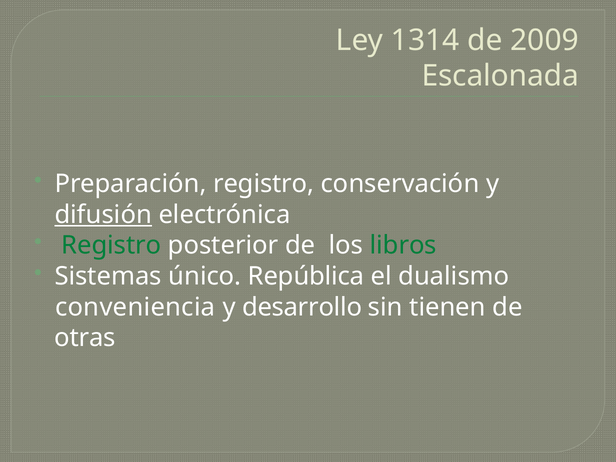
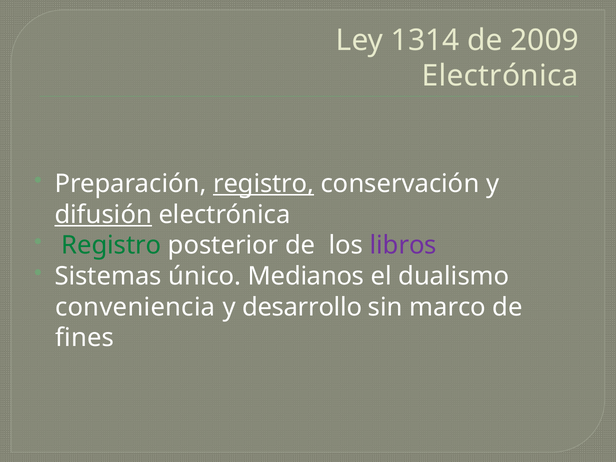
Escalonada: Escalonada -> Electrónica (500, 76)
registro underline: none -> present (264, 184)
libros colour: green -> purple (403, 245)
República: República -> Medianos (306, 276)
tienen: tienen -> marco (448, 307)
otras: otras -> fines (85, 338)
